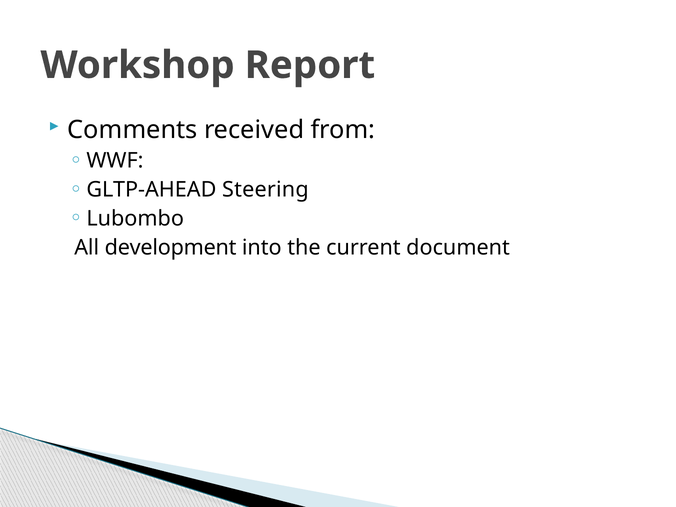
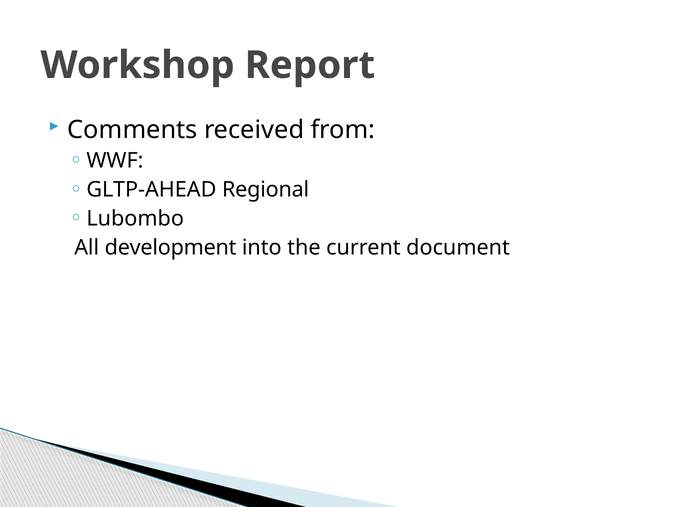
Steering: Steering -> Regional (266, 190)
